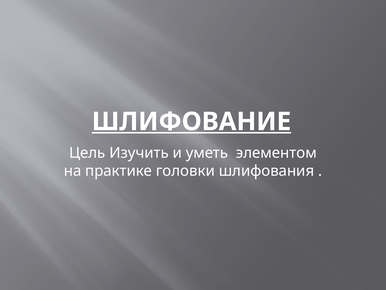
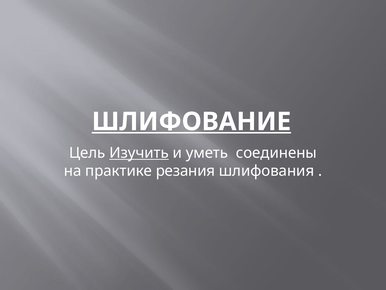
Изучить underline: none -> present (139, 153)
элементом: элементом -> соединены (276, 153)
головки: головки -> резания (185, 171)
